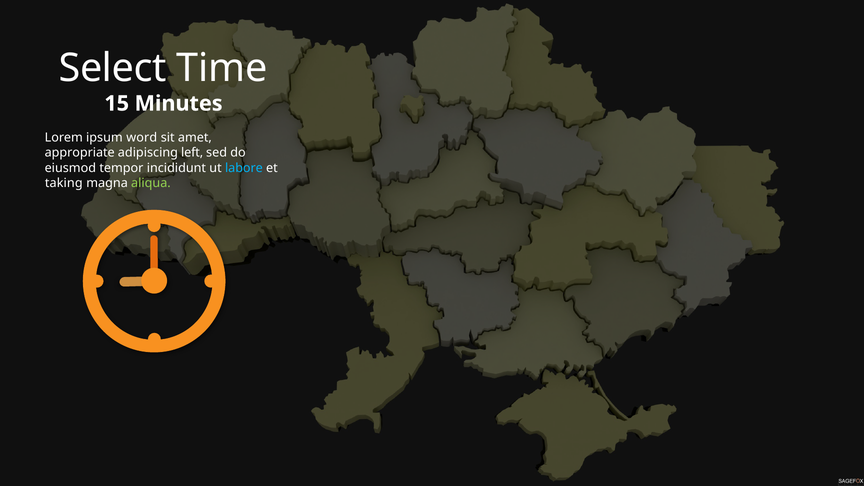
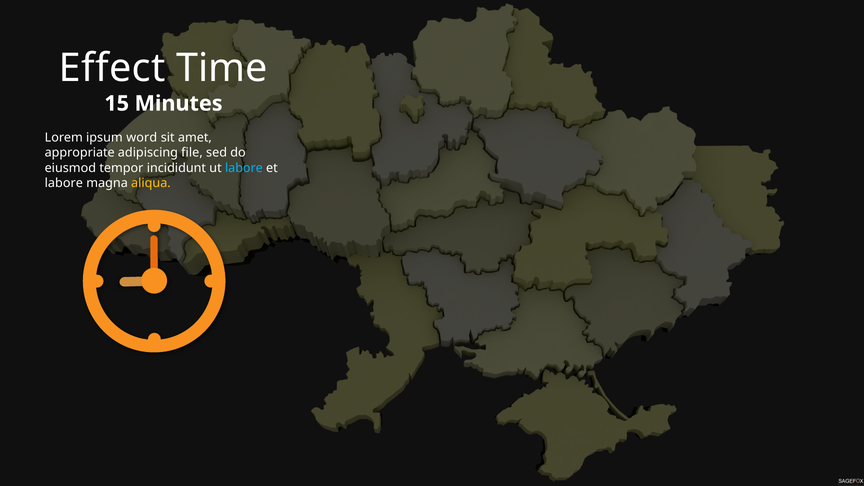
Select: Select -> Effect (112, 68)
left: left -> file (192, 153)
taking: taking -> labore (64, 183)
aliqua colour: light green -> yellow (151, 183)
